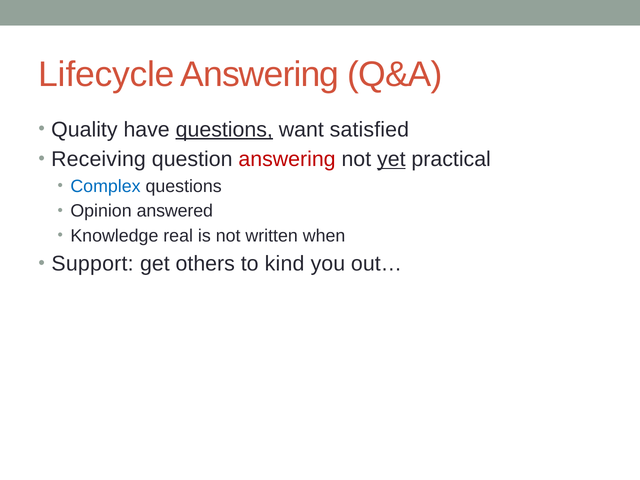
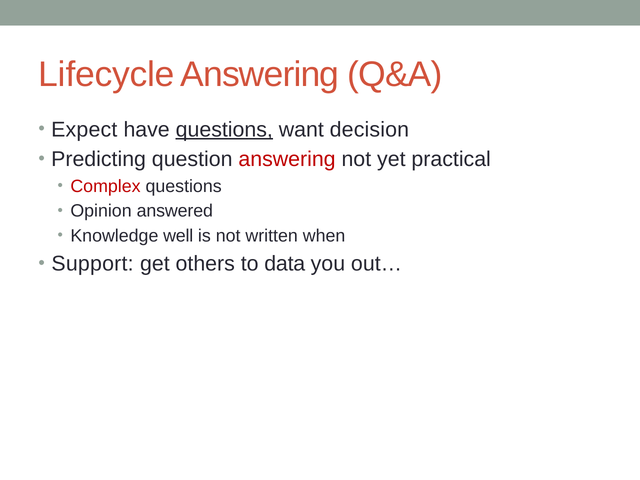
Quality: Quality -> Expect (84, 129)
satisfied: satisfied -> decision (369, 129)
Receiving: Receiving -> Predicting (99, 159)
yet underline: present -> none (391, 159)
Complex colour: blue -> red (105, 186)
real: real -> well (178, 236)
kind: kind -> data (285, 264)
